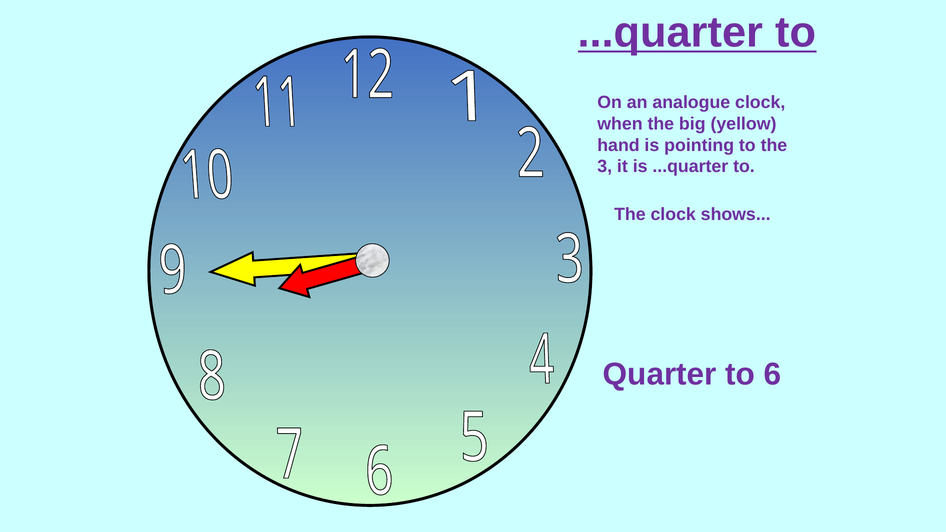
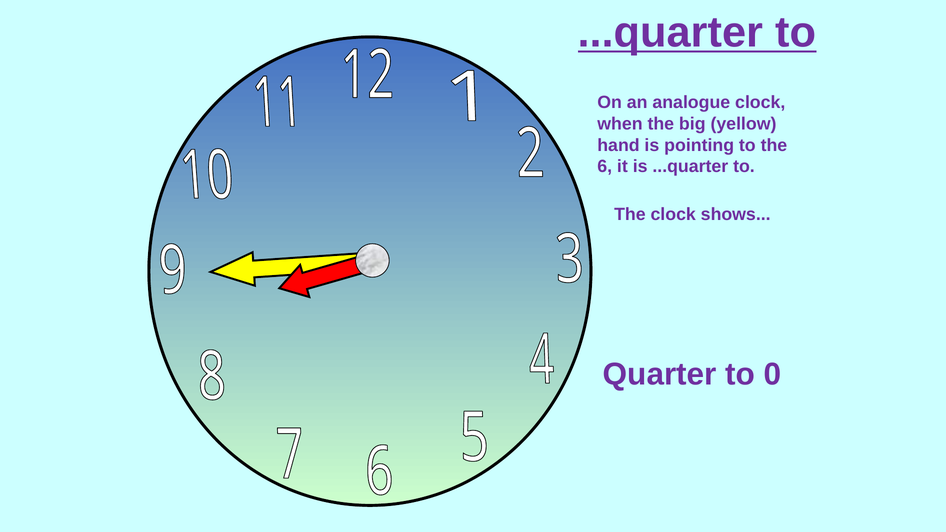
3: 3 -> 6 (605, 167)
6: 6 -> 0 (773, 374)
